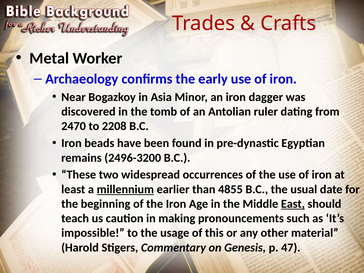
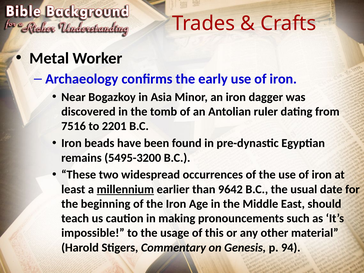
2470: 2470 -> 7516 (74, 126)
2208: 2208 -> 2201 (114, 126)
2496-3200: 2496-3200 -> 5495-3200 (133, 158)
4855: 4855 -> 9642 (230, 189)
East underline: present -> none (293, 204)
47: 47 -> 94 (291, 248)
